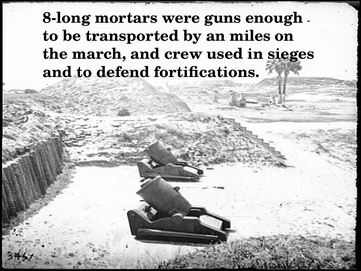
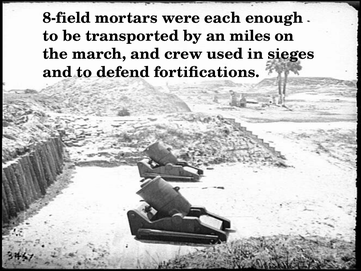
8-long: 8-long -> 8-field (67, 18)
guns: guns -> each (223, 18)
